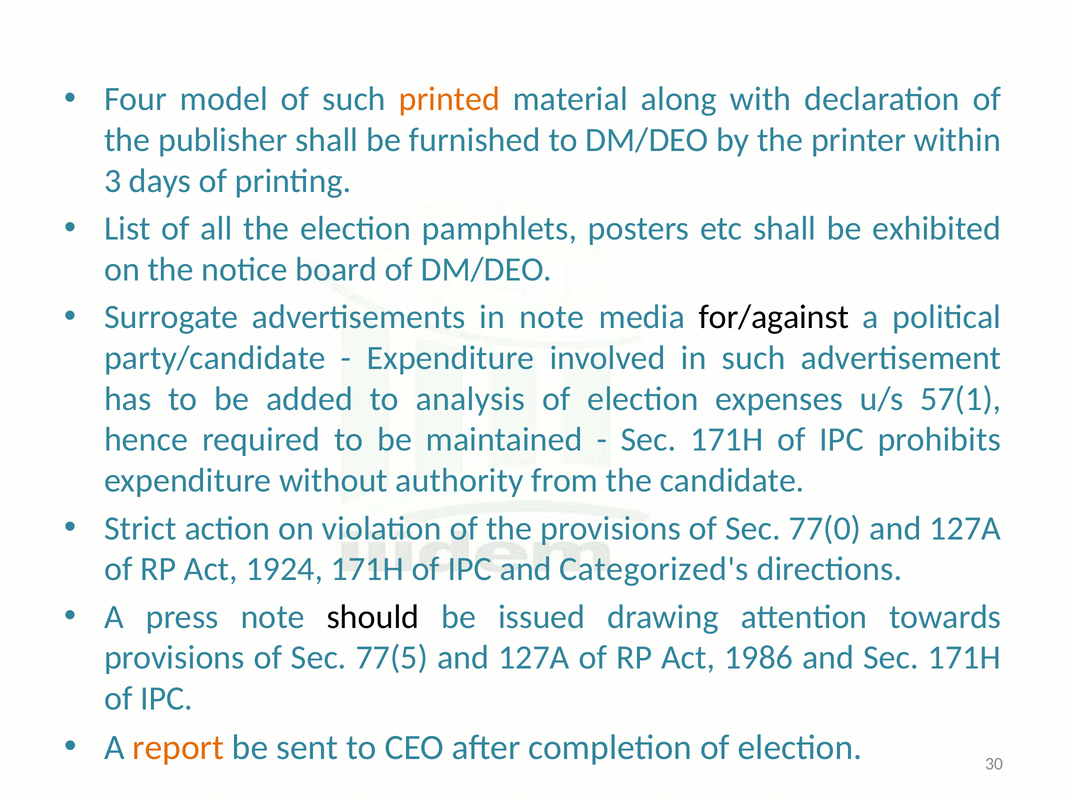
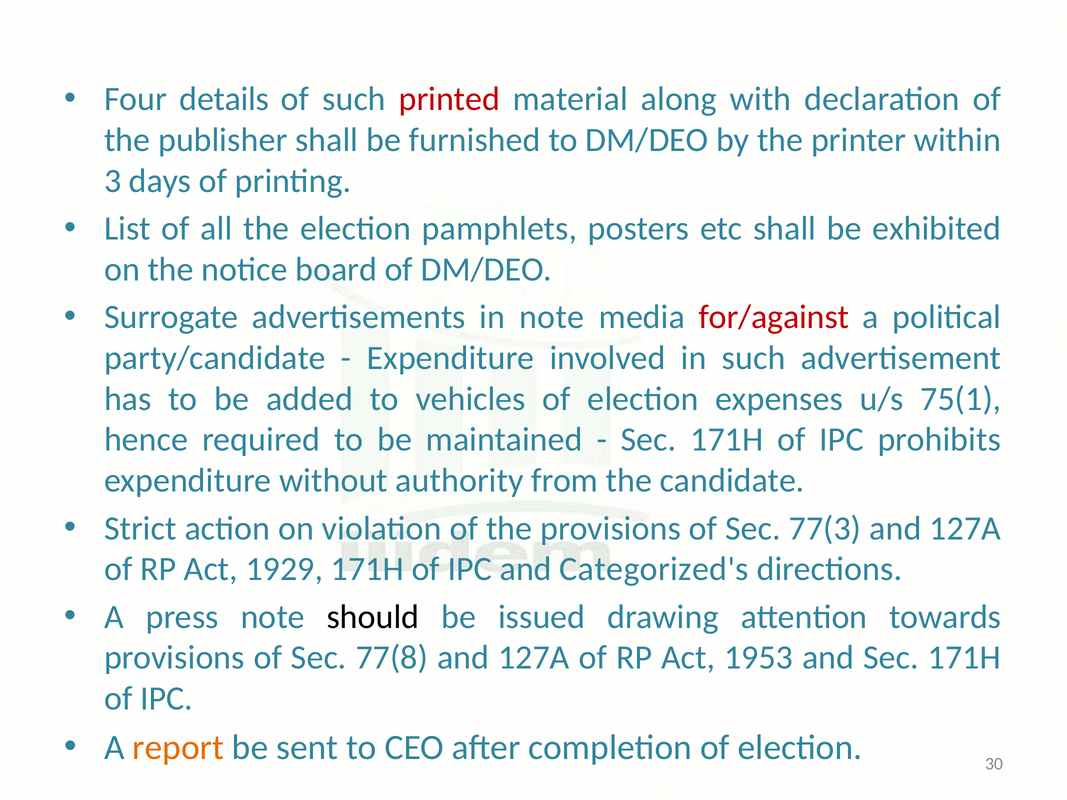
model: model -> details (224, 99)
printed colour: orange -> red (449, 99)
for/against colour: black -> red (774, 317)
analysis: analysis -> vehicles (471, 399)
57(1: 57(1 -> 75(1 (961, 399)
77(0: 77(0 -> 77(3 (825, 528)
1924: 1924 -> 1929 (284, 569)
77(5: 77(5 -> 77(8 (392, 658)
1986: 1986 -> 1953 (759, 658)
